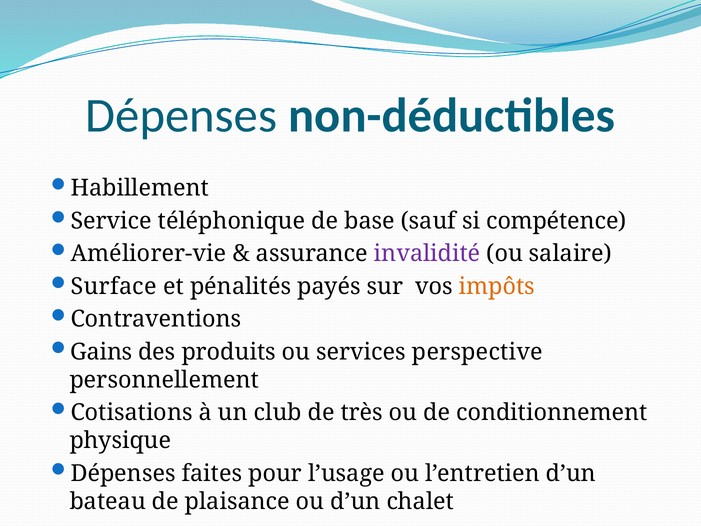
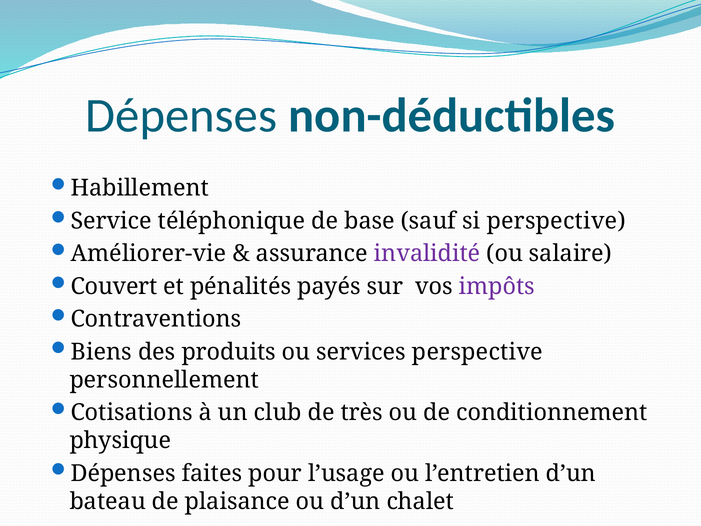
si compétence: compétence -> perspective (556, 221)
Surface: Surface -> Couvert (114, 286)
impôts colour: orange -> purple (497, 286)
Gains: Gains -> Biens (101, 352)
